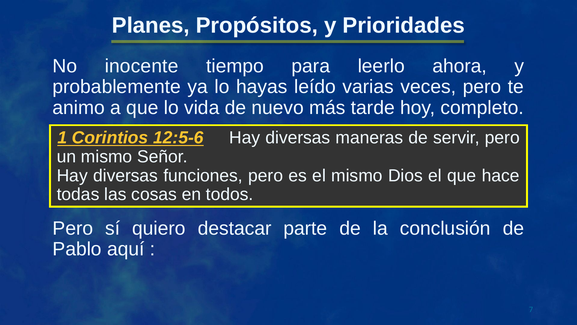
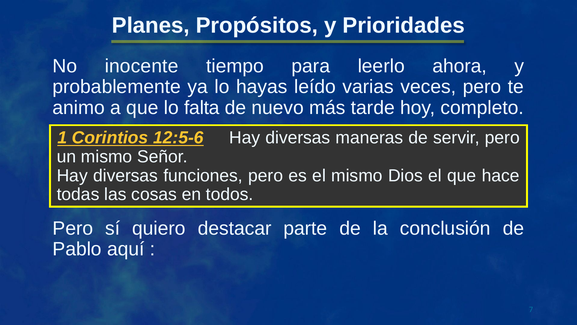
vida: vida -> falta (202, 108)
